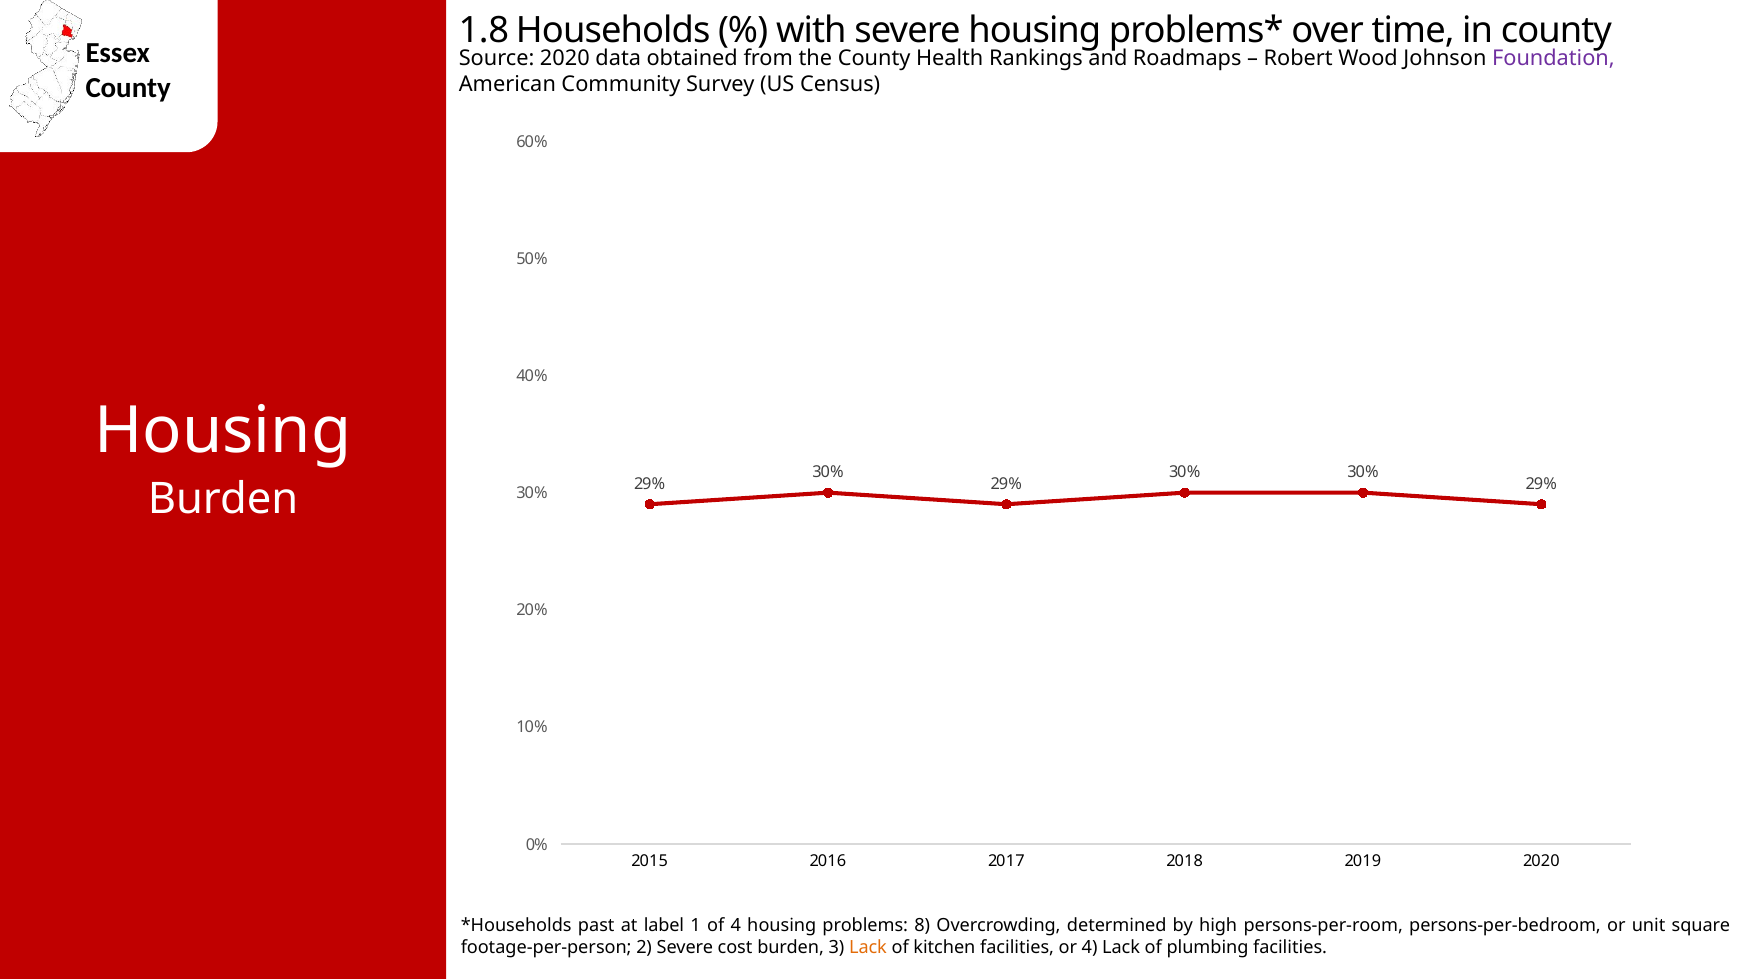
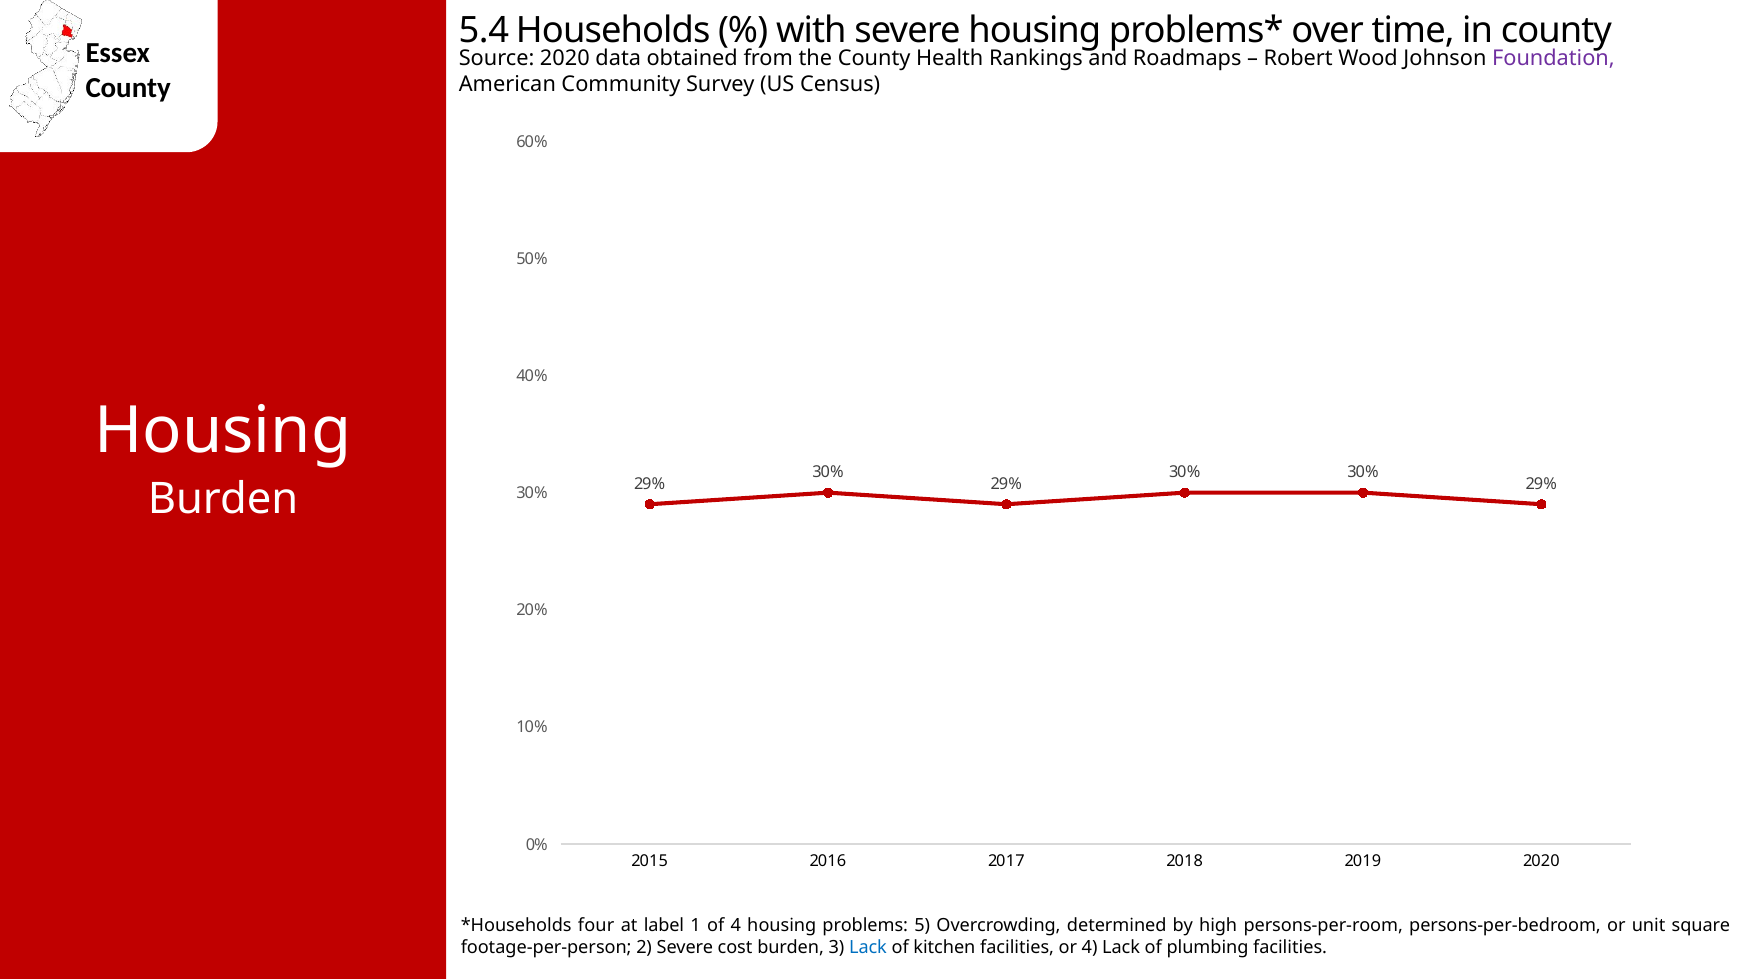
1.8: 1.8 -> 5.4 (484, 31)
past: past -> four (596, 926)
8: 8 -> 5 (922, 926)
Lack colour: orange -> blue (868, 948)
